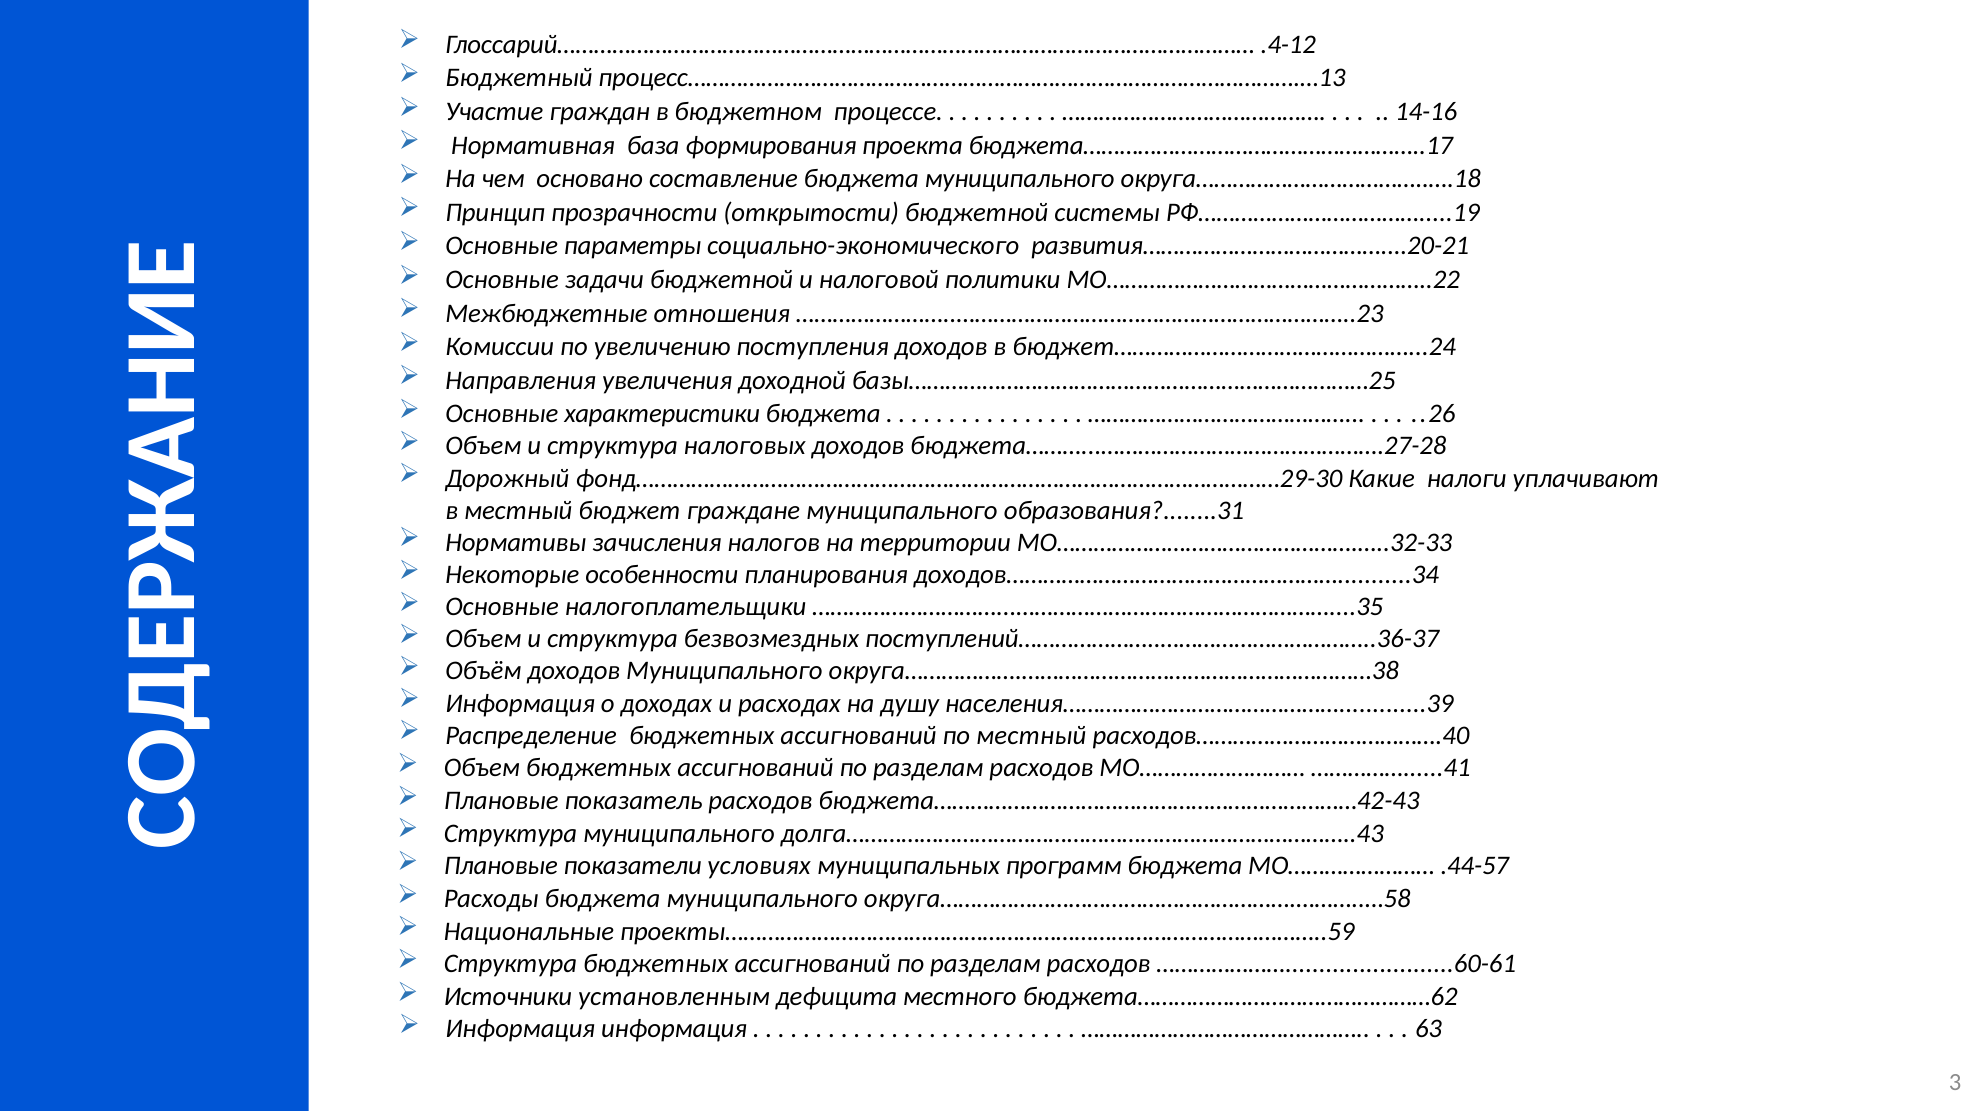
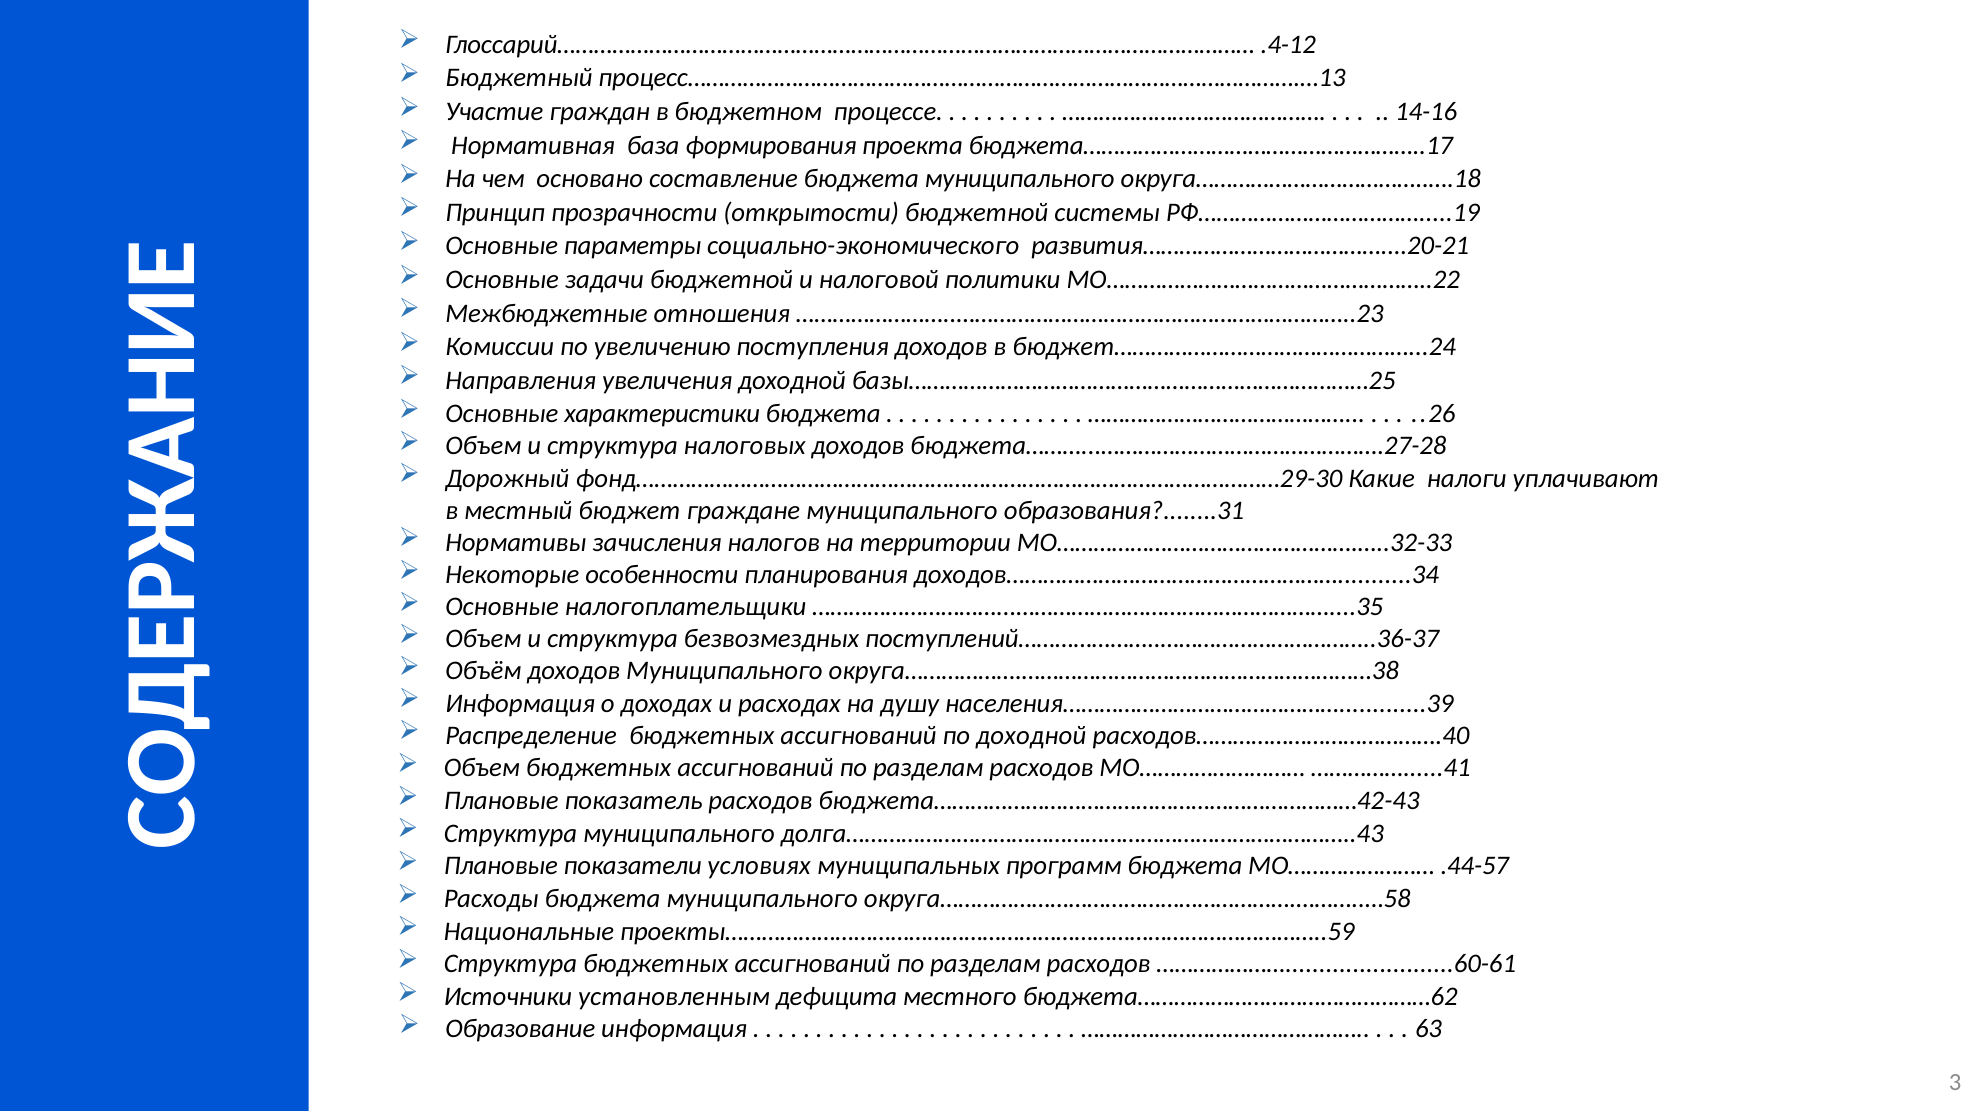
по местный: местный -> доходной (1031, 736)
Информация: Информация -> Образование (520, 1029)
